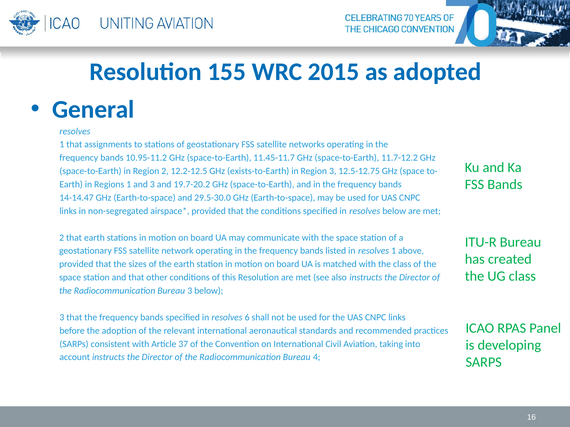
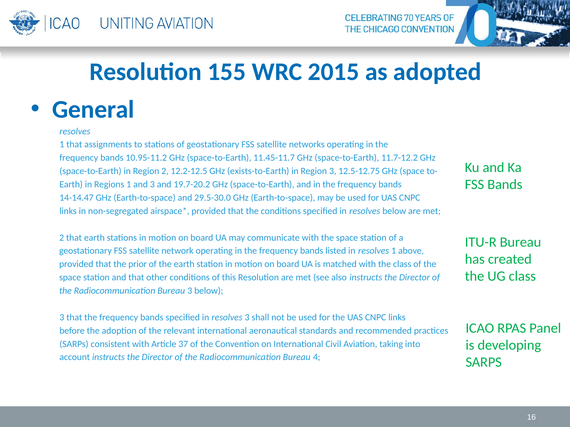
sizes: sizes -> prior (138, 264)
resolves 6: 6 -> 3 (247, 318)
